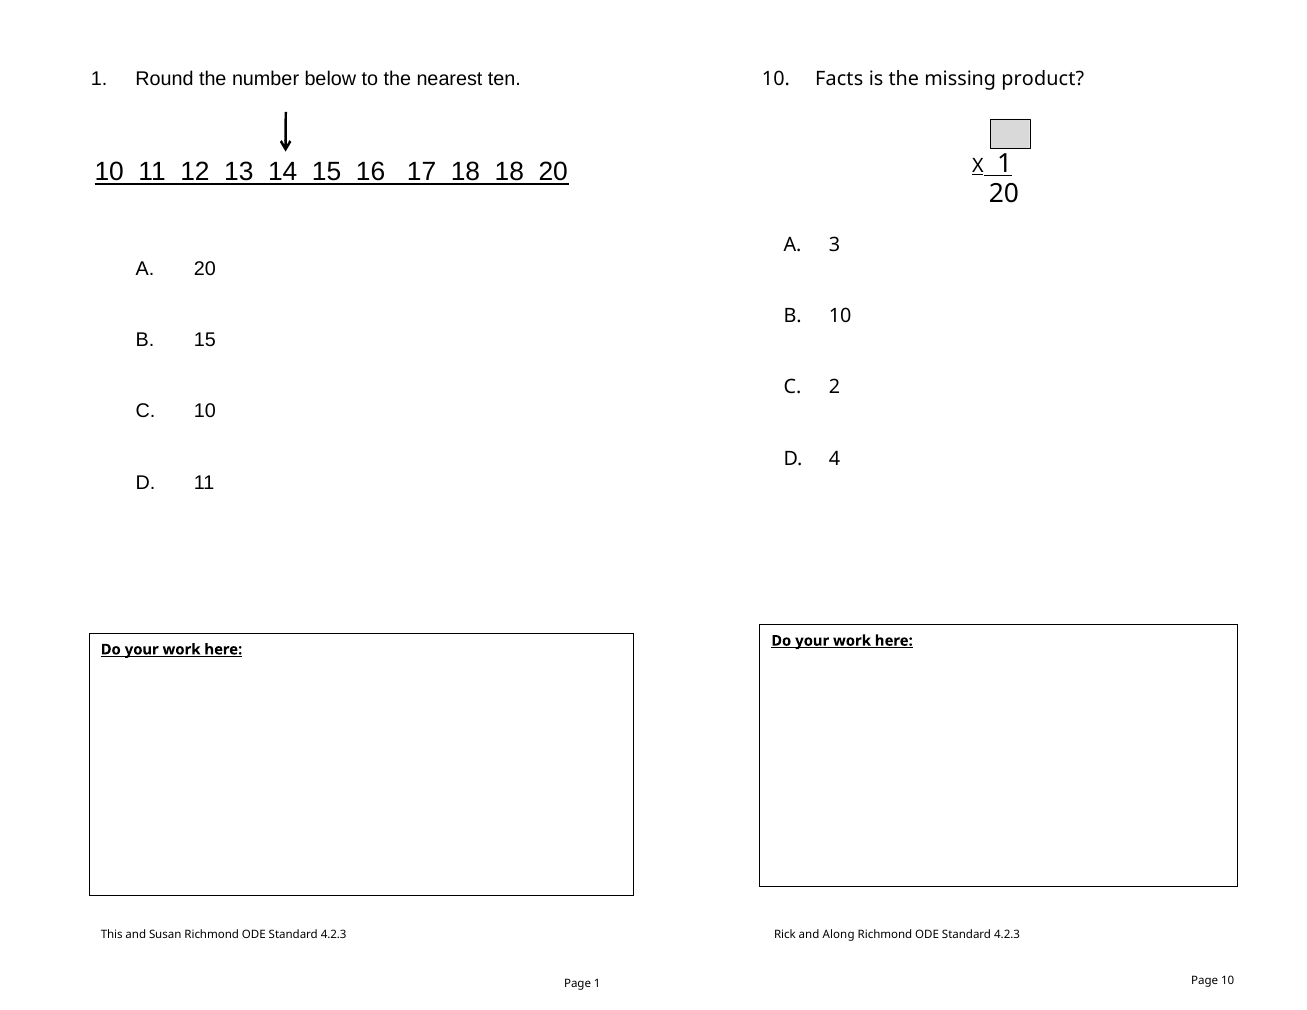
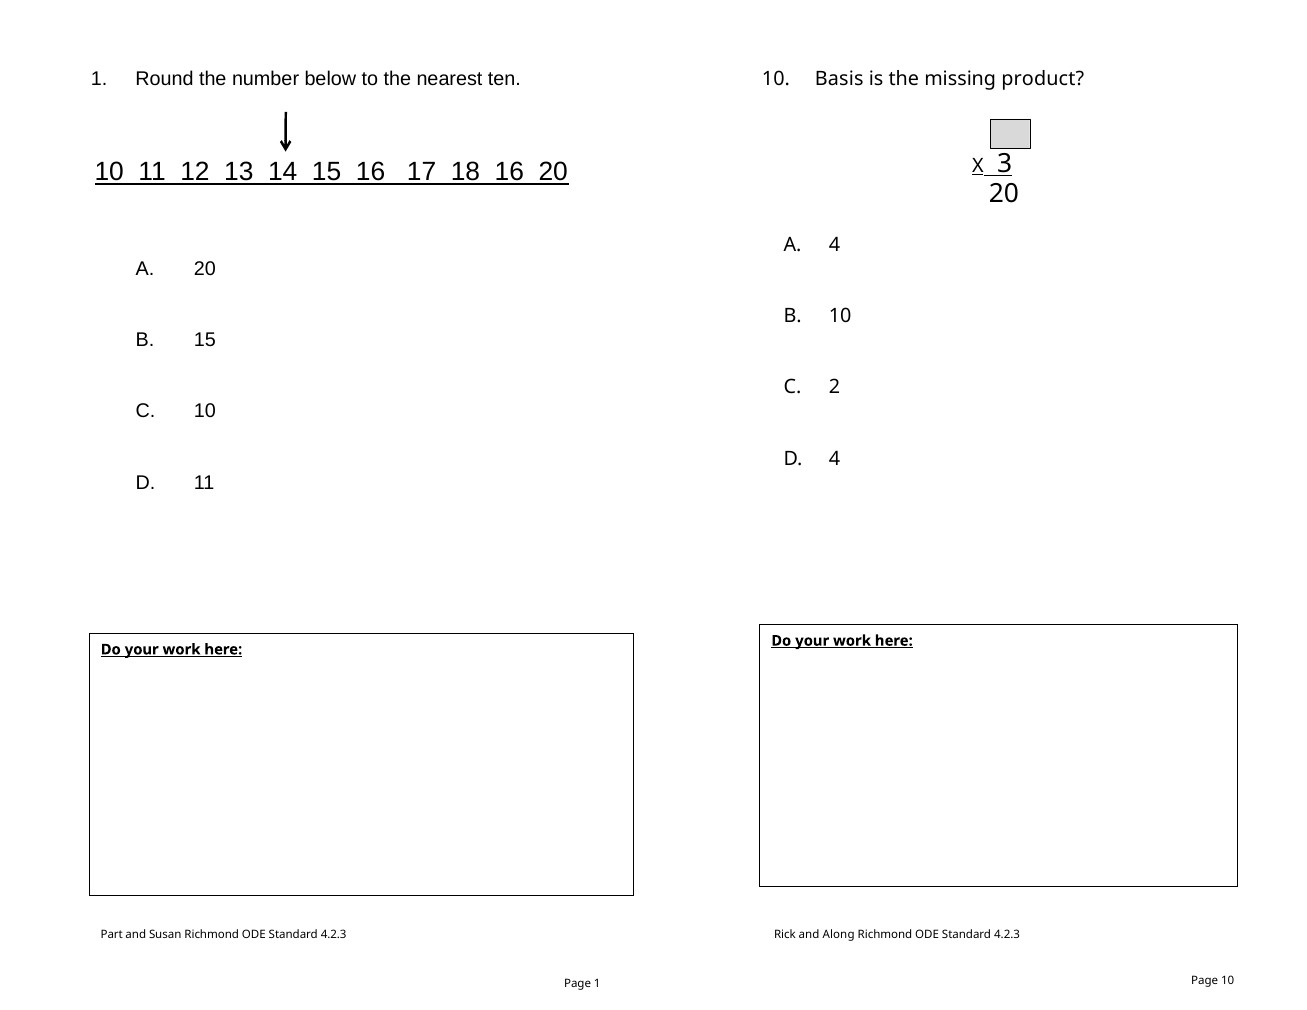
Facts: Facts -> Basis (839, 78)
18 18: 18 -> 16 (509, 172)
X 1: 1 -> 3 (1005, 164)
3: 3 -> 4 (834, 245)
This: This -> Part (112, 934)
